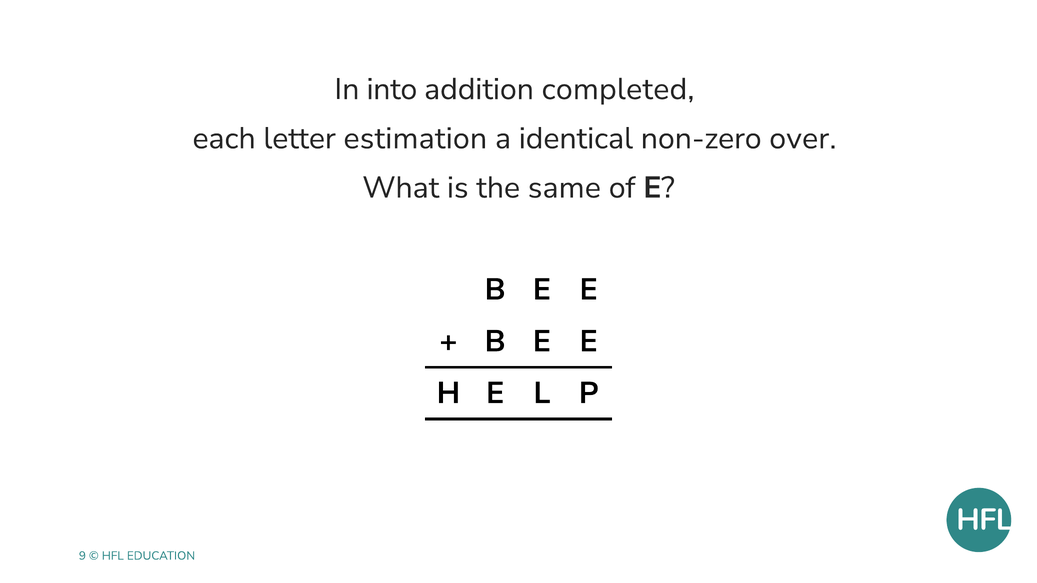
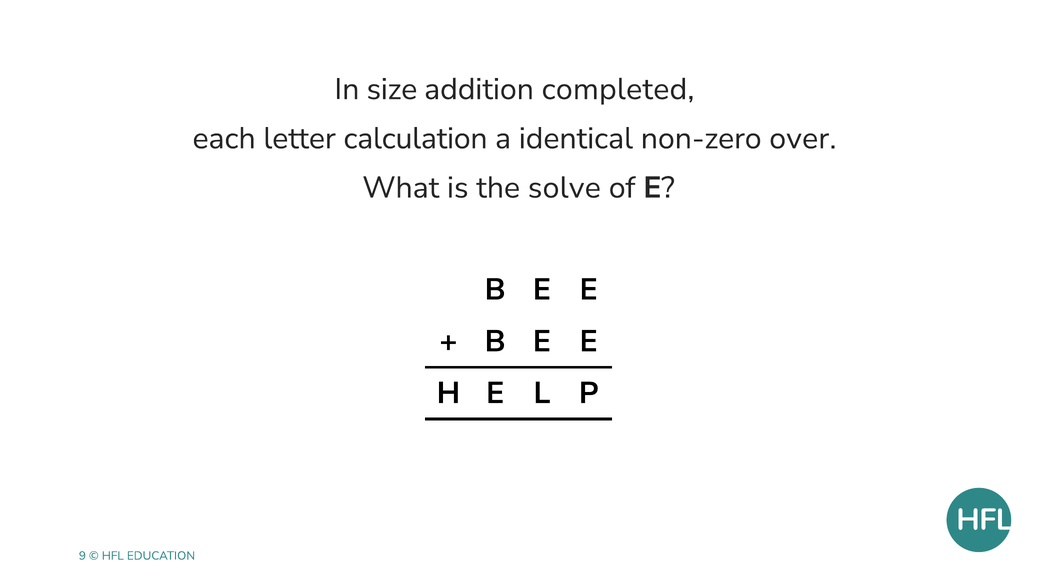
into: into -> size (392, 89)
estimation: estimation -> calculation (416, 138)
same: same -> solve (564, 188)
